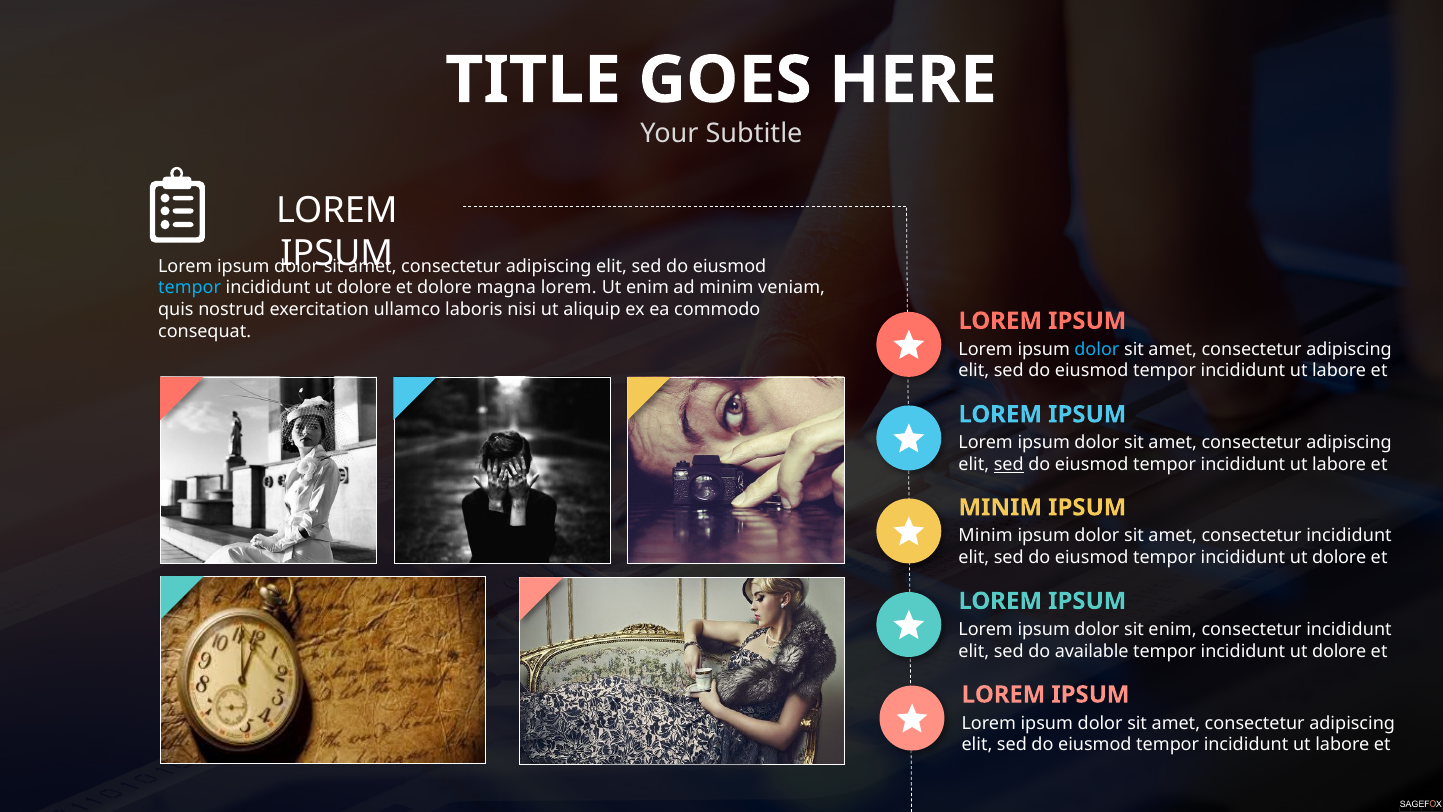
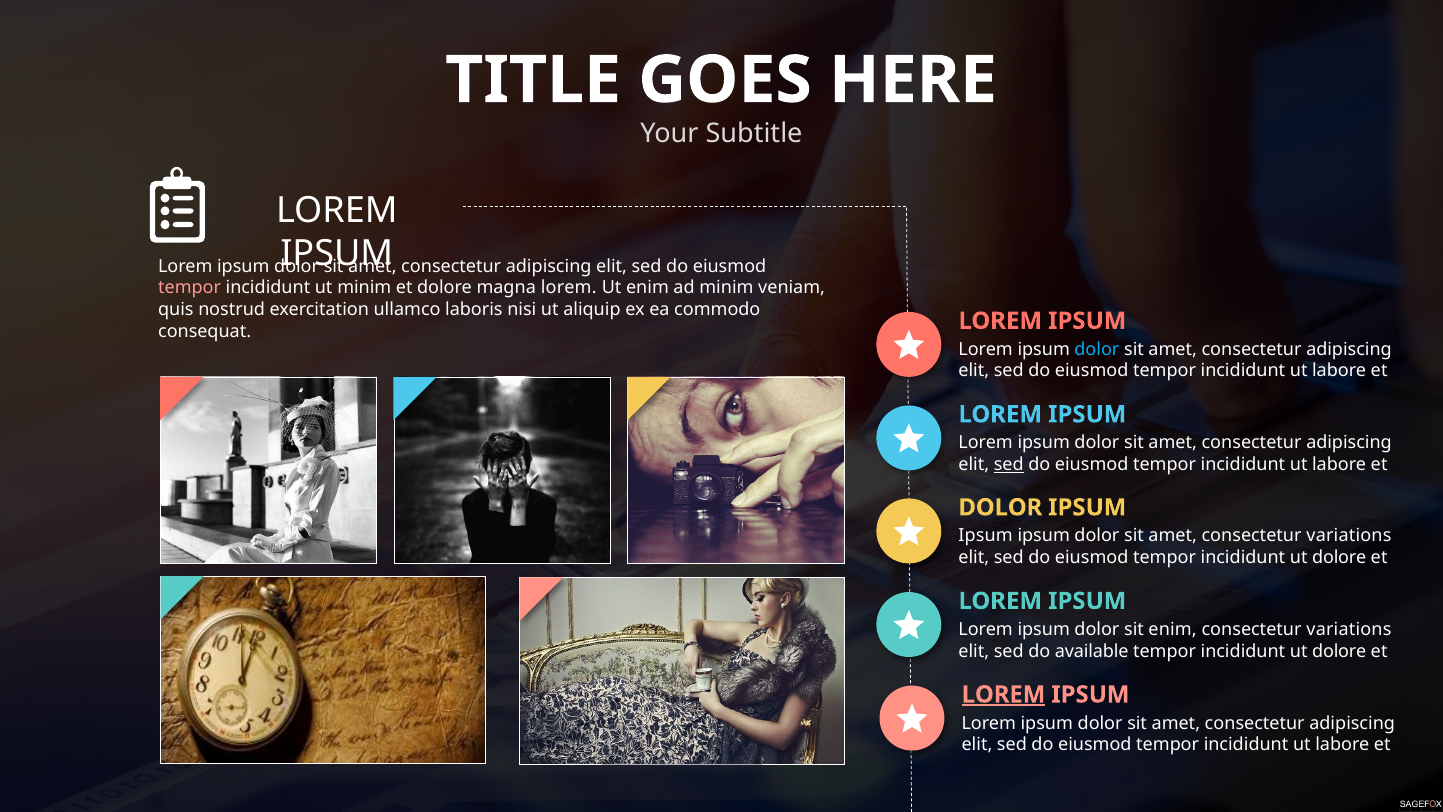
tempor colour: light blue -> pink (190, 288)
dolore: dolore -> minim (364, 288)
MINIM: MINIM -> DOLOR (1000, 507)
Minim: Minim -> Ipsum (986, 536)
amet consectetur incididunt: incididunt -> variations (1349, 536)
incididunt: incididunt -> variations (1349, 629)
LOREM underline: none -> present (1003, 694)
